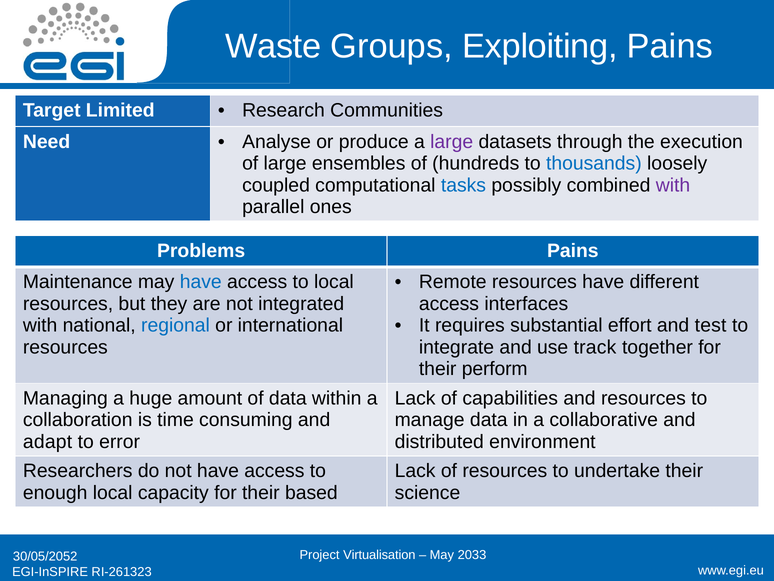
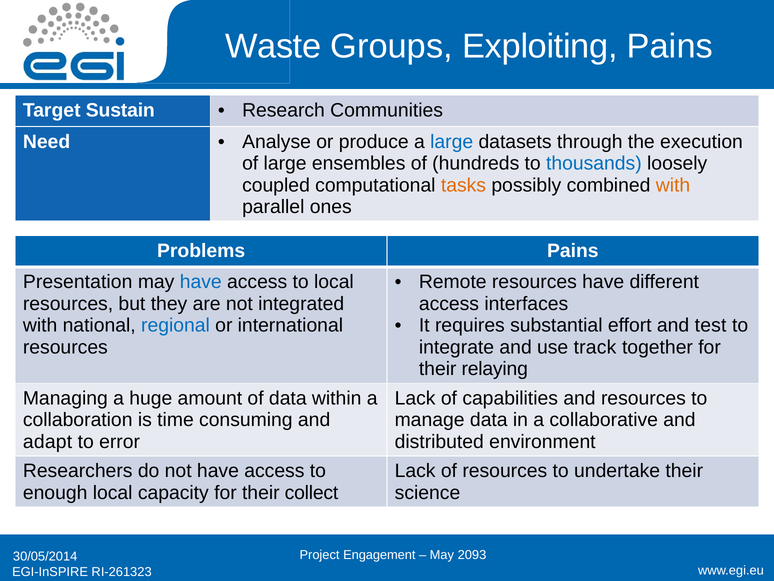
Limited: Limited -> Sustain (120, 110)
large colour: purple -> blue (452, 142)
tasks colour: blue -> orange (463, 185)
with colour: purple -> orange (673, 185)
Maintenance: Maintenance -> Presentation (78, 282)
perform: perform -> relaying (495, 368)
based: based -> collect (311, 492)
Virtualisation: Virtualisation -> Engagement (379, 554)
2033: 2033 -> 2093 (472, 554)
30/05/2052: 30/05/2052 -> 30/05/2014 (45, 556)
